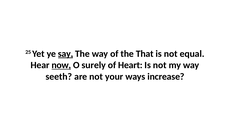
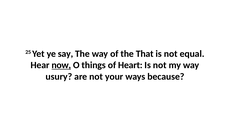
say underline: present -> none (66, 54)
surely: surely -> things (94, 65)
seeth: seeth -> usury (59, 77)
increase: increase -> because (166, 77)
